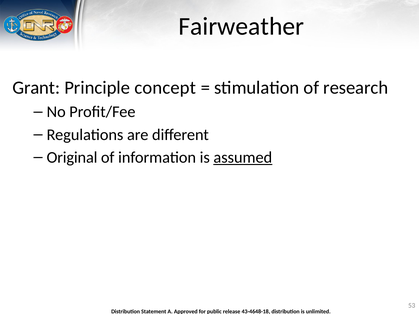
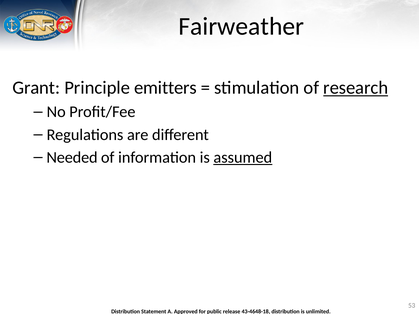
concept: concept -> emitters (165, 88)
research underline: none -> present (356, 88)
Original: Original -> Needed (72, 158)
